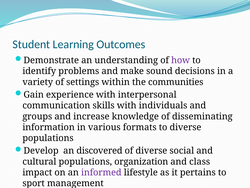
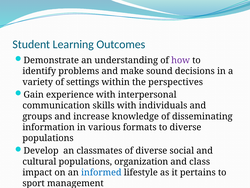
communities: communities -> perspectives (176, 82)
discovered: discovered -> classmates (99, 150)
informed colour: purple -> blue (101, 172)
